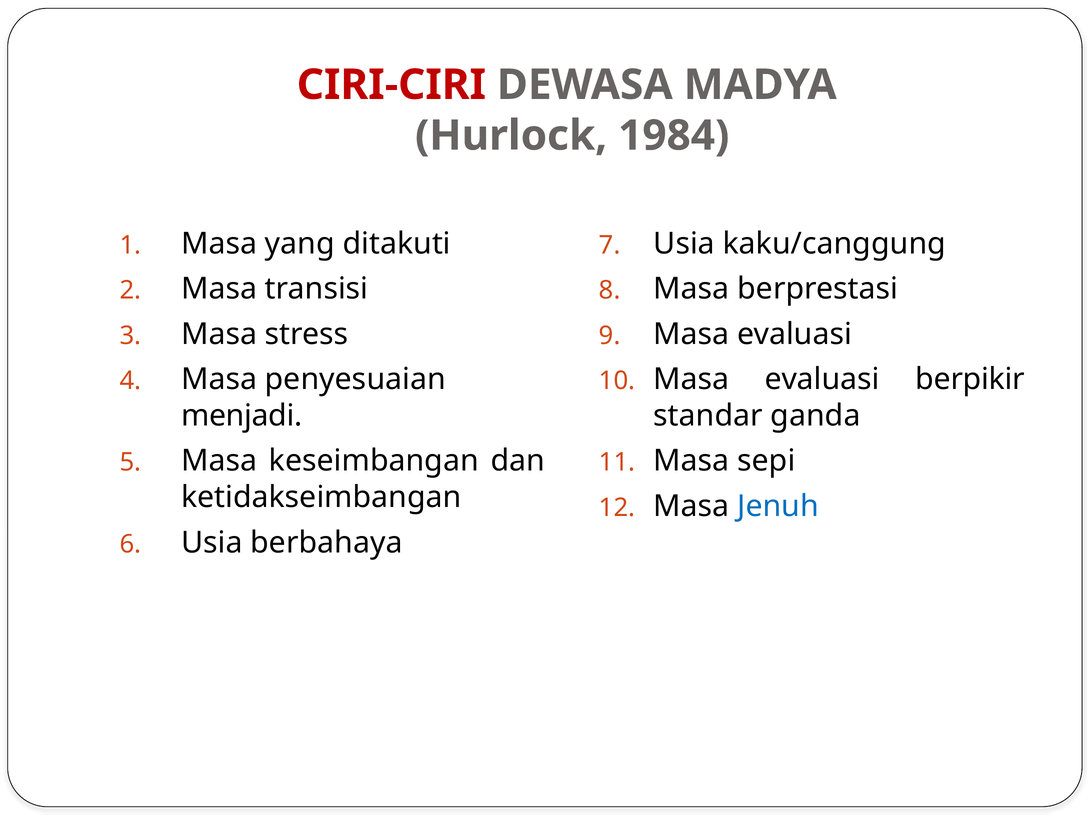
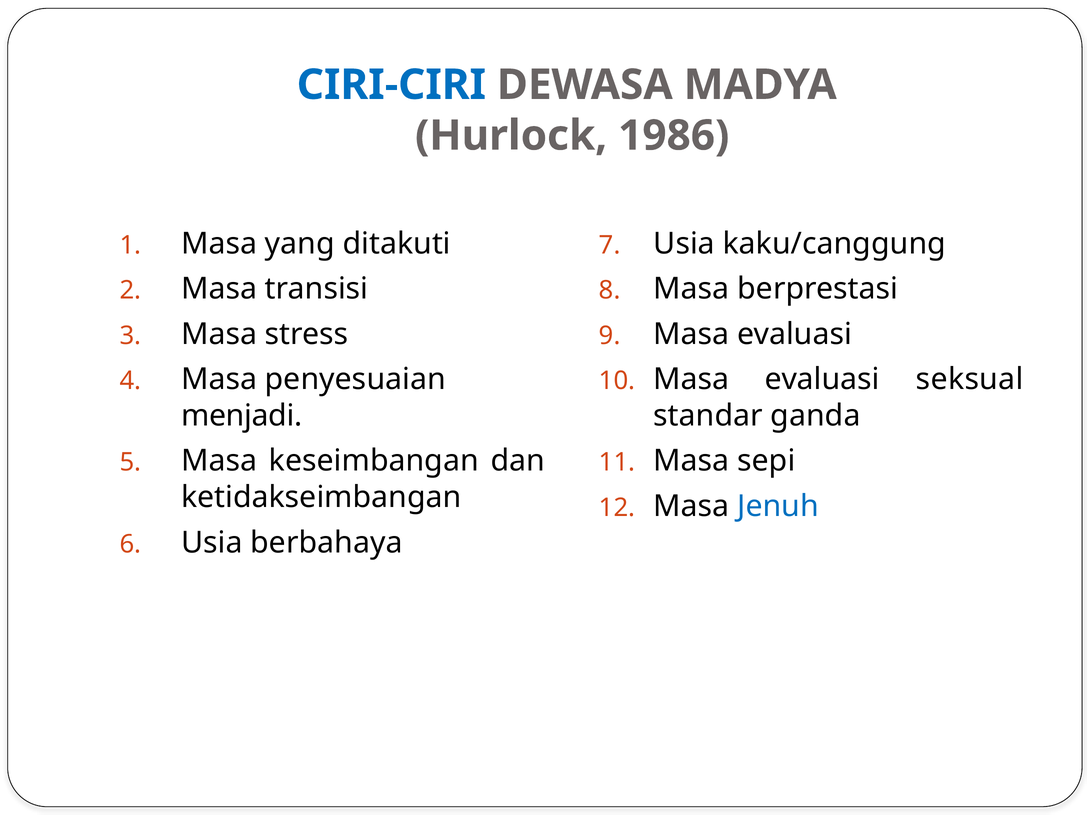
CIRI-CIRI colour: red -> blue (391, 85)
1984: 1984 -> 1986 (674, 136)
berpikir: berpikir -> seksual (970, 379)
